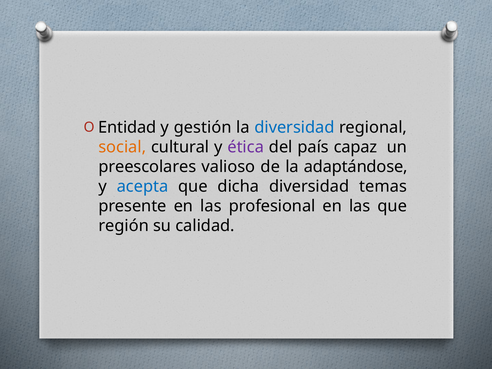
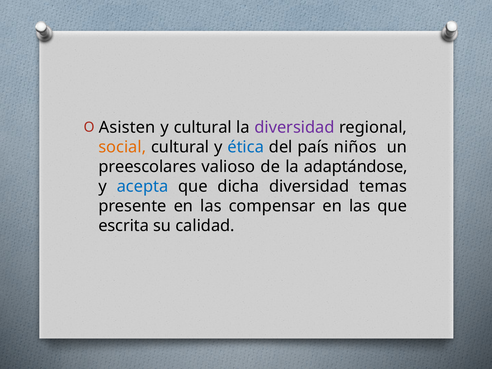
Entidad: Entidad -> Asisten (127, 127)
y gestión: gestión -> cultural (203, 127)
diversidad colour: blue -> purple (294, 127)
ética colour: purple -> blue (246, 147)
capaz: capaz -> niños (355, 147)
profesional: profesional -> compensar (272, 206)
región: región -> escrita (124, 226)
